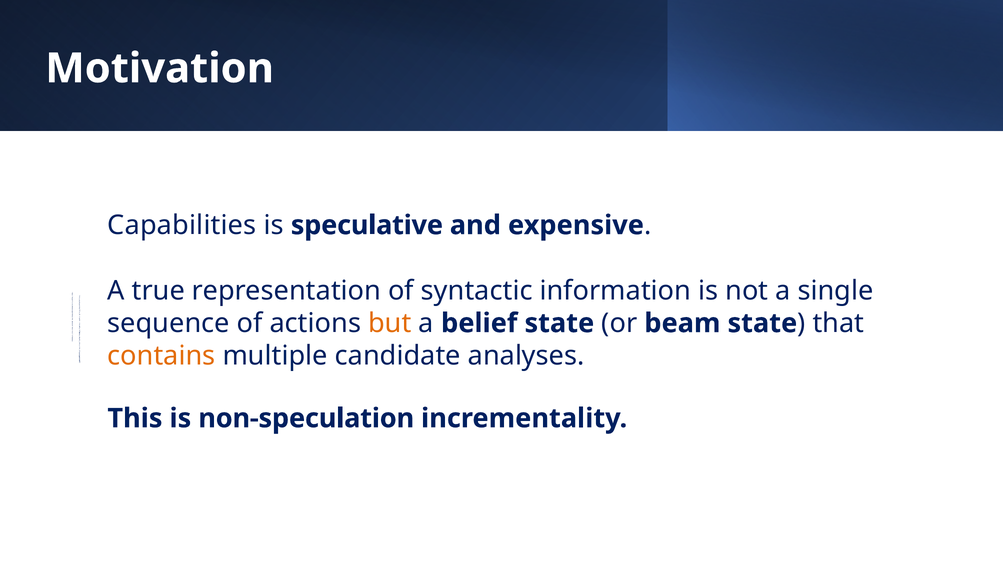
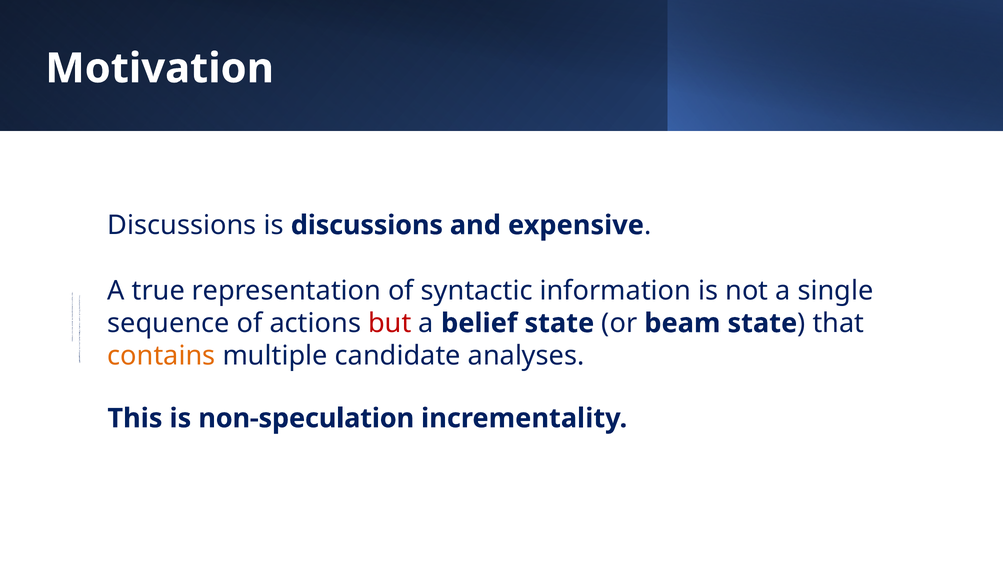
Capabilities: Capabilities -> Discussions (182, 225)
is speculative: speculative -> discussions (367, 225)
but colour: orange -> red (390, 323)
